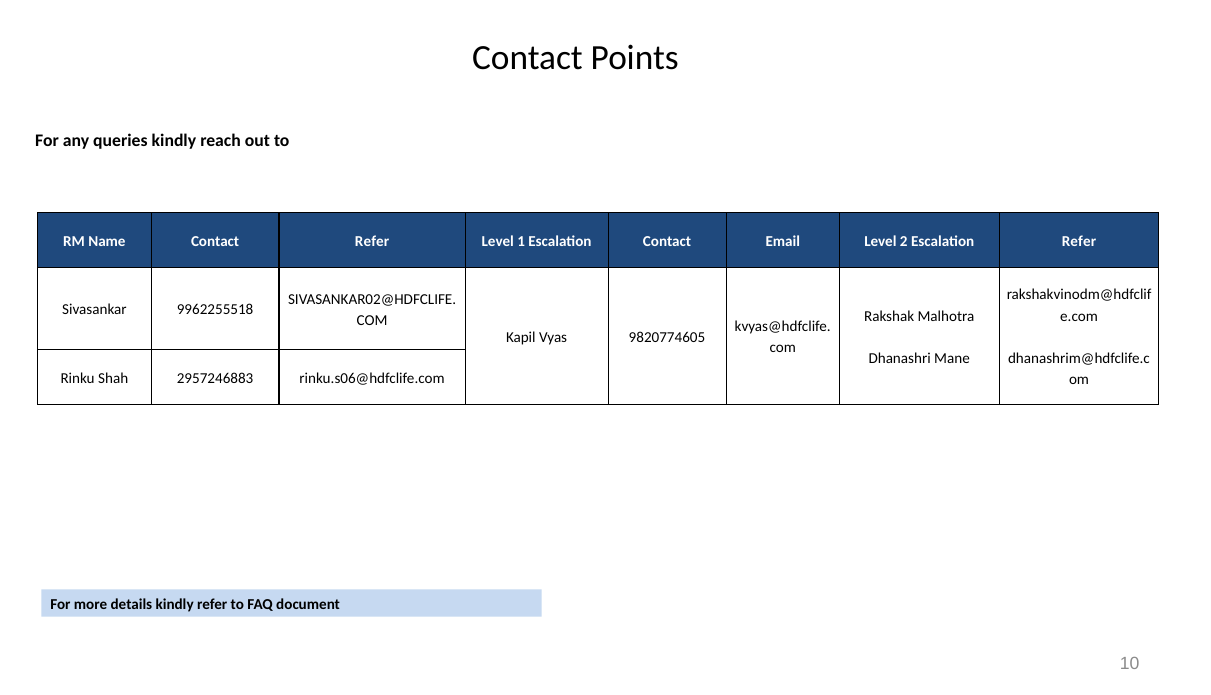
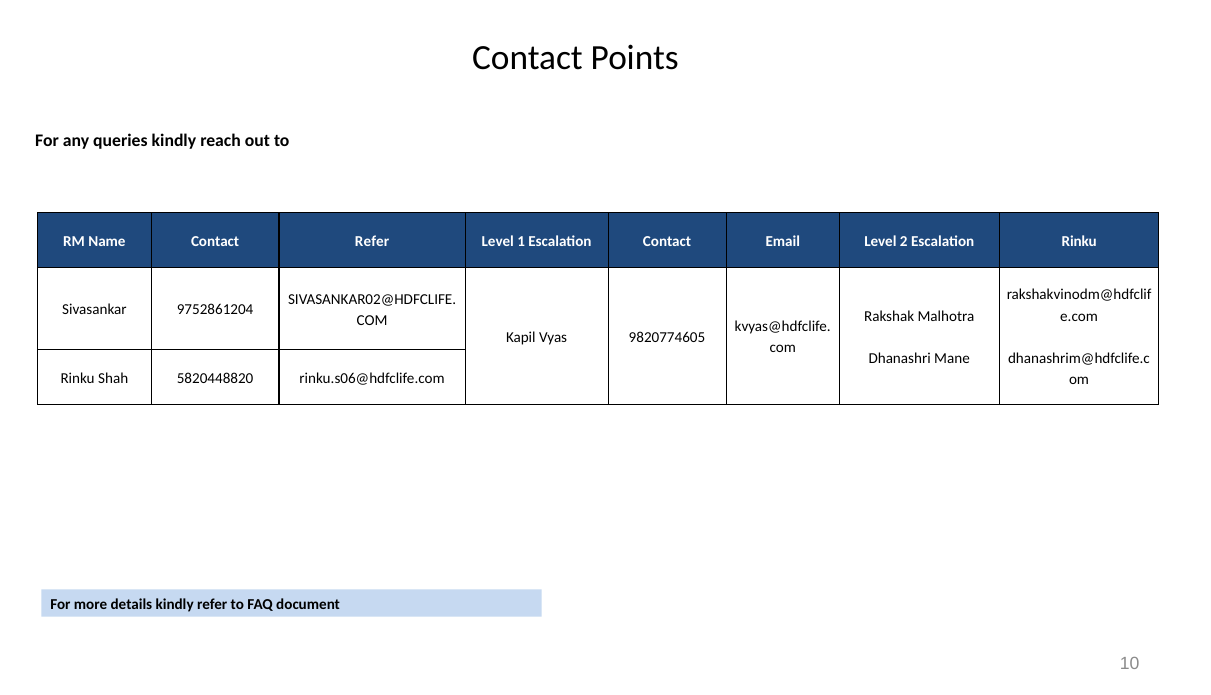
Escalation Refer: Refer -> Rinku (1079, 241)
9962255518: 9962255518 -> 9752861204 (215, 310)
2957246883: 2957246883 -> 5820448820 (215, 378)
